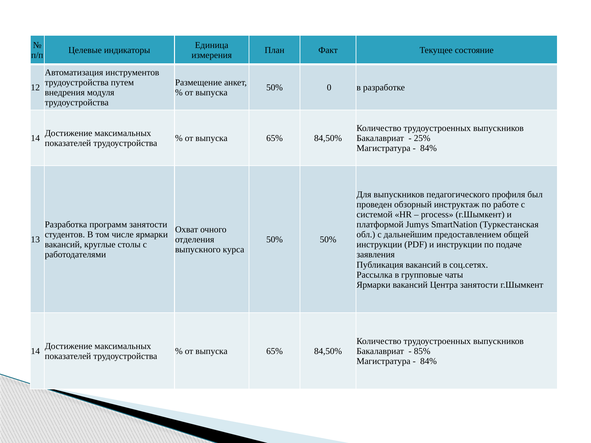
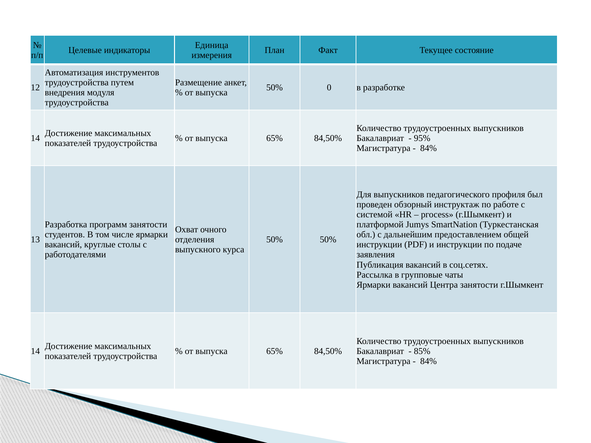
25%: 25% -> 95% (422, 138)
